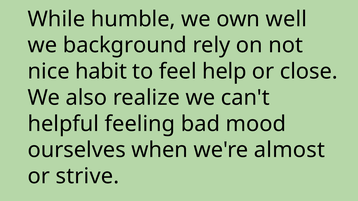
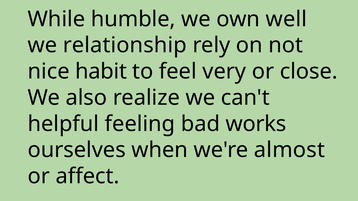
background: background -> relationship (125, 45)
help: help -> very (224, 72)
mood: mood -> works (256, 124)
strive: strive -> affect (88, 177)
